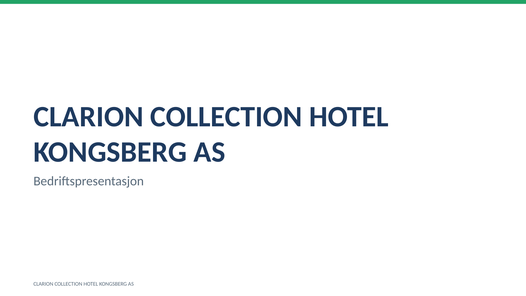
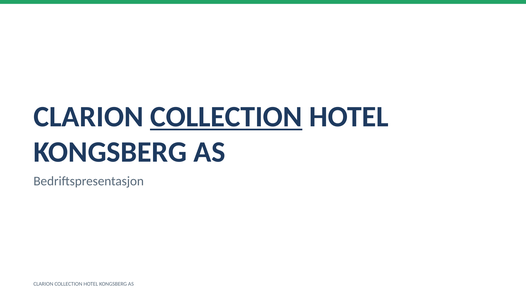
COLLECTION underline: none -> present (226, 117)
